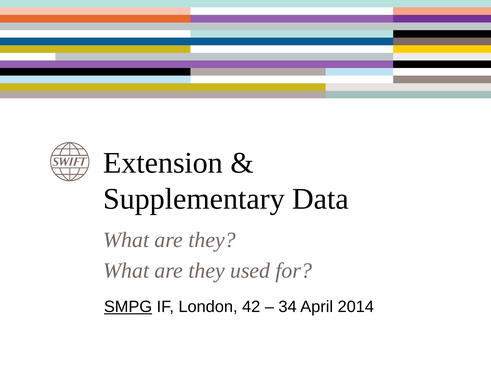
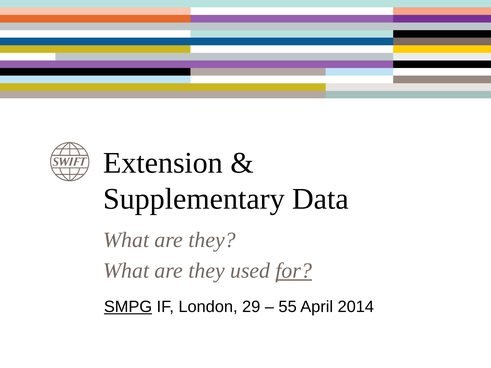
for underline: none -> present (294, 271)
42: 42 -> 29 (251, 307)
34: 34 -> 55 (288, 307)
